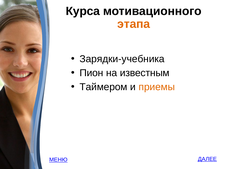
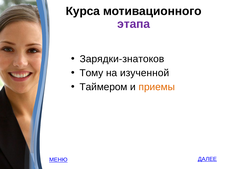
этапа colour: orange -> purple (134, 24)
Зарядки-учебника: Зарядки-учебника -> Зарядки-знатоков (122, 59)
Пион: Пион -> Тому (91, 73)
известным: известным -> изученной (145, 73)
